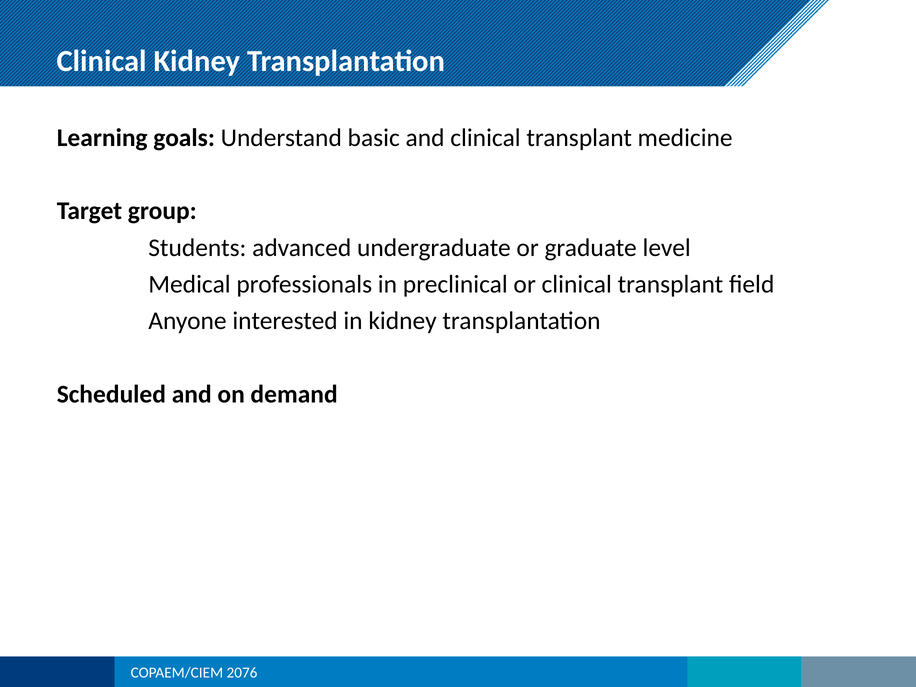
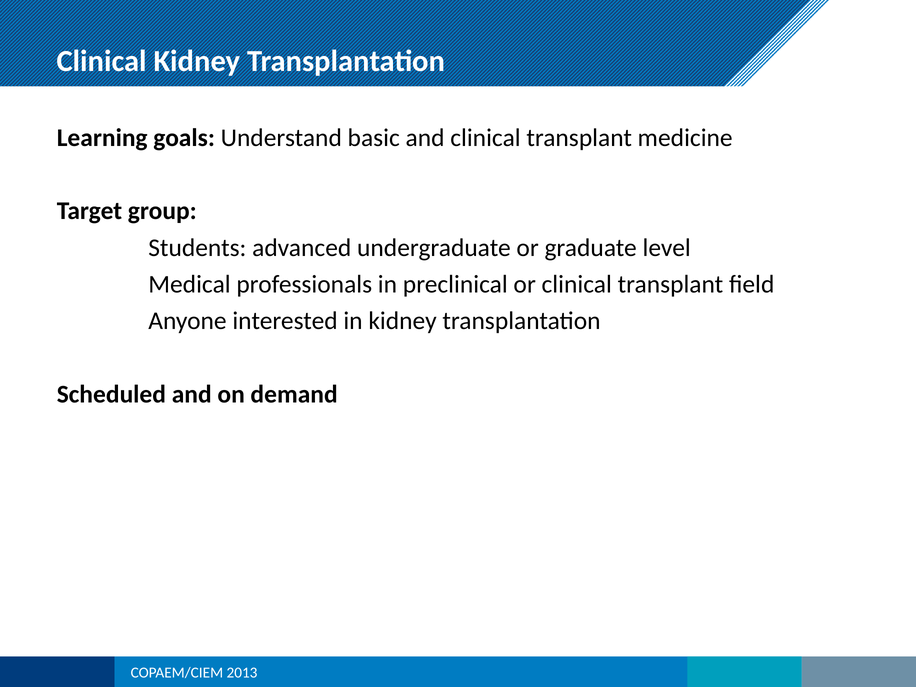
2076: 2076 -> 2013 (242, 673)
